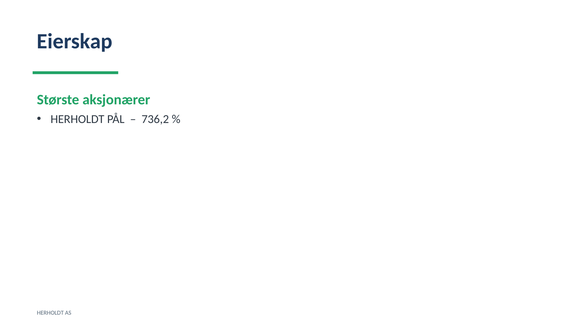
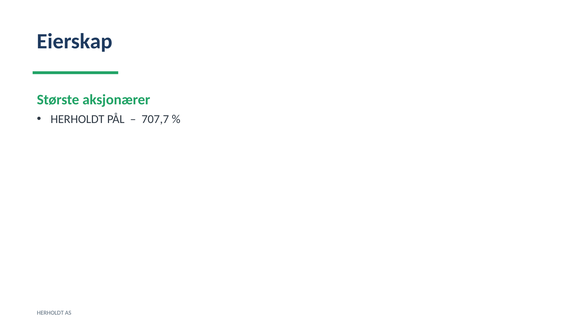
736,2: 736,2 -> 707,7 (155, 119)
